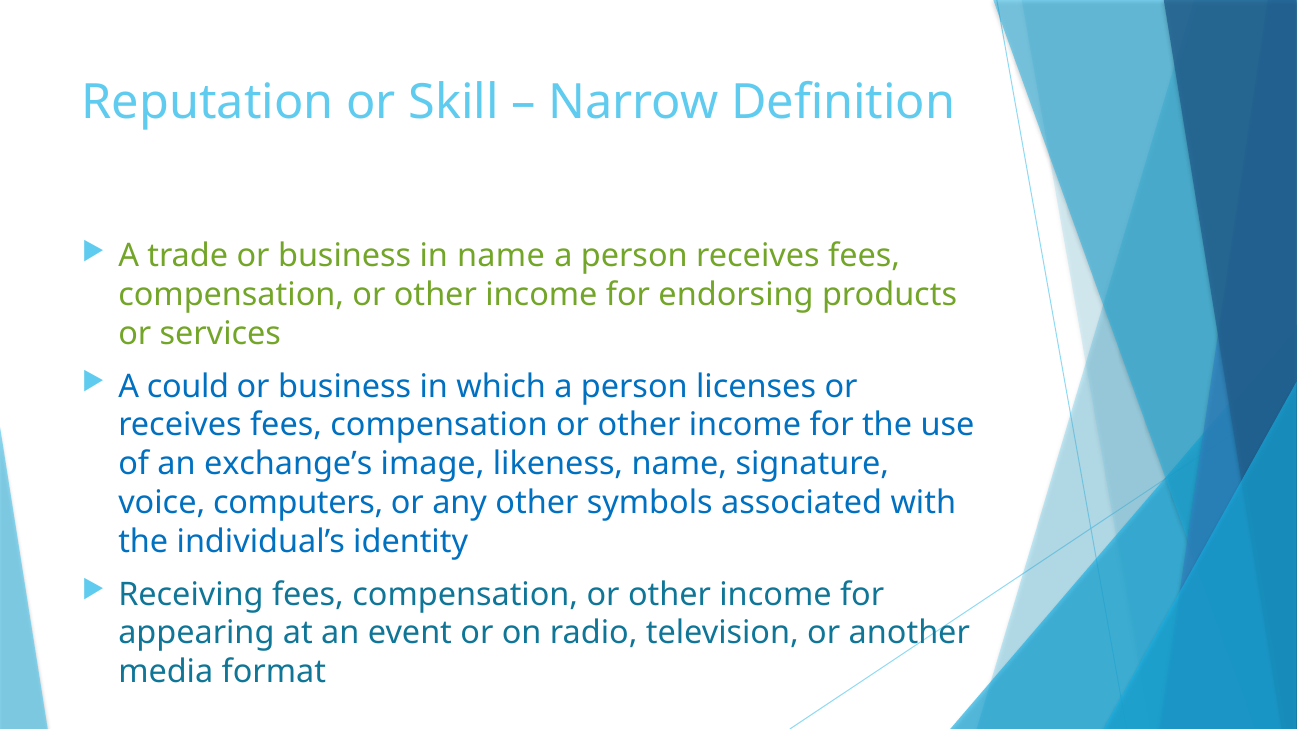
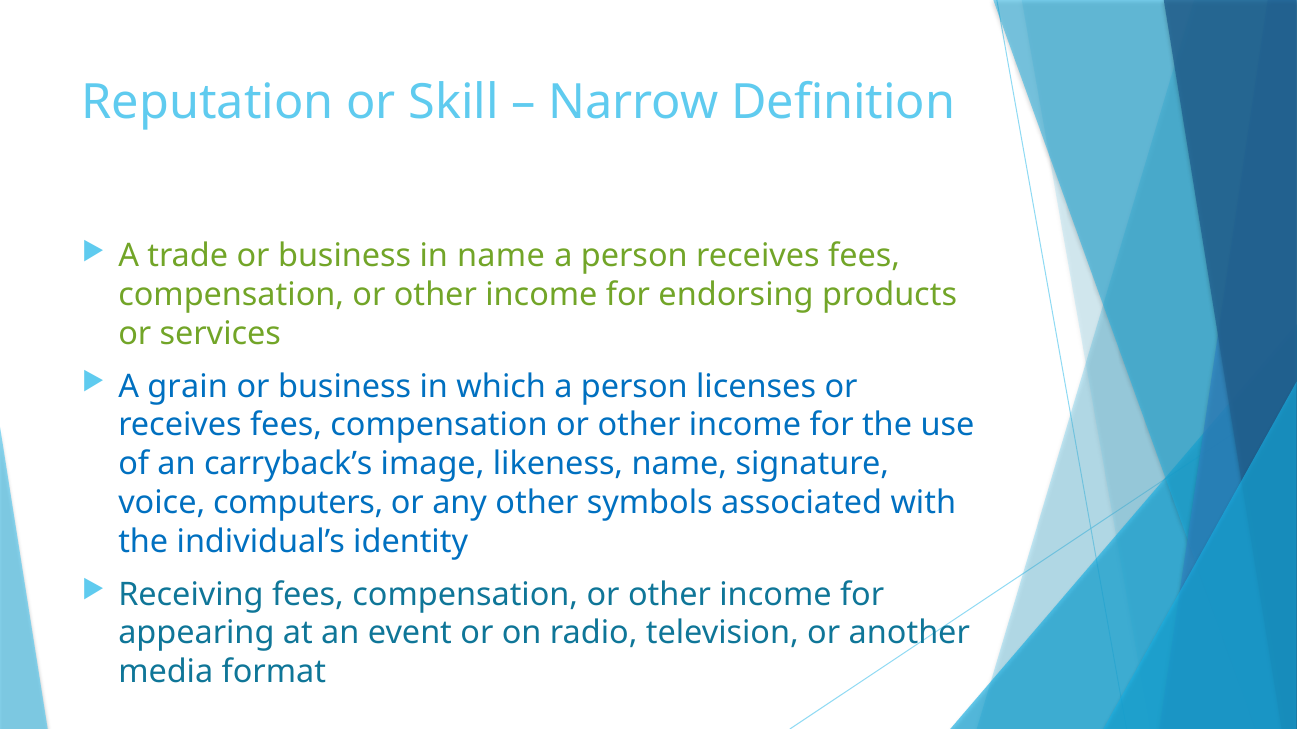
could: could -> grain (188, 387)
exchange’s: exchange’s -> carryback’s (288, 465)
